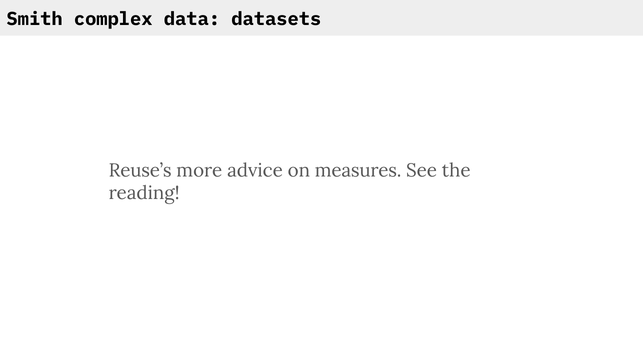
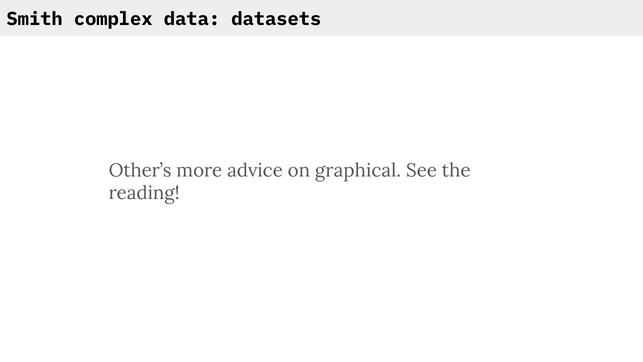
Reuse’s: Reuse’s -> Other’s (140, 171)
measures: measures -> graphical (358, 171)
